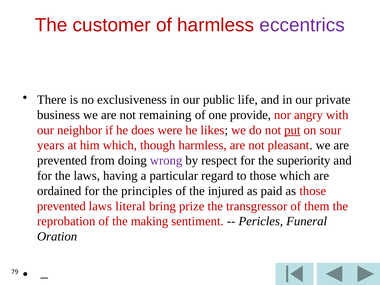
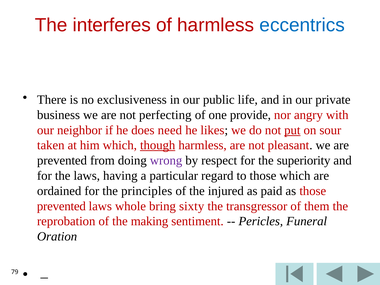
customer: customer -> interferes (112, 25)
eccentrics colour: purple -> blue (302, 25)
remaining: remaining -> perfecting (165, 115)
were: were -> need (170, 130)
years: years -> taken (51, 145)
though underline: none -> present (158, 145)
literal: literal -> whole (131, 206)
prize: prize -> sixty (192, 206)
